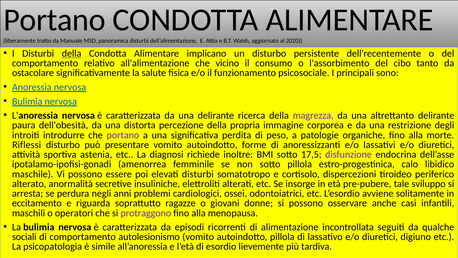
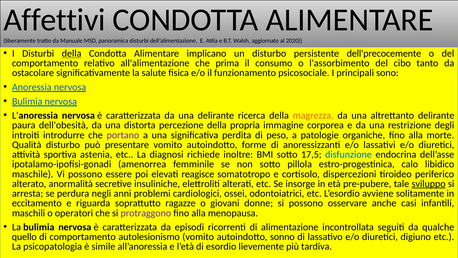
Portano: Portano -> Affettivi (54, 20)
dell'recentemente: dell'recentemente -> dell'precocemente (384, 53)
vicino: vicino -> prima (227, 63)
magrezza colour: purple -> orange (313, 115)
Riflessi: Riflessi -> Qualità (27, 145)
disfunzione colour: purple -> blue (349, 154)
elevati disturbi: disturbi -> reagisce (198, 174)
sviluppo underline: none -> present (429, 184)
sociali: sociali -> quello (24, 236)
autoindotto pillola: pillola -> sonno (282, 236)
